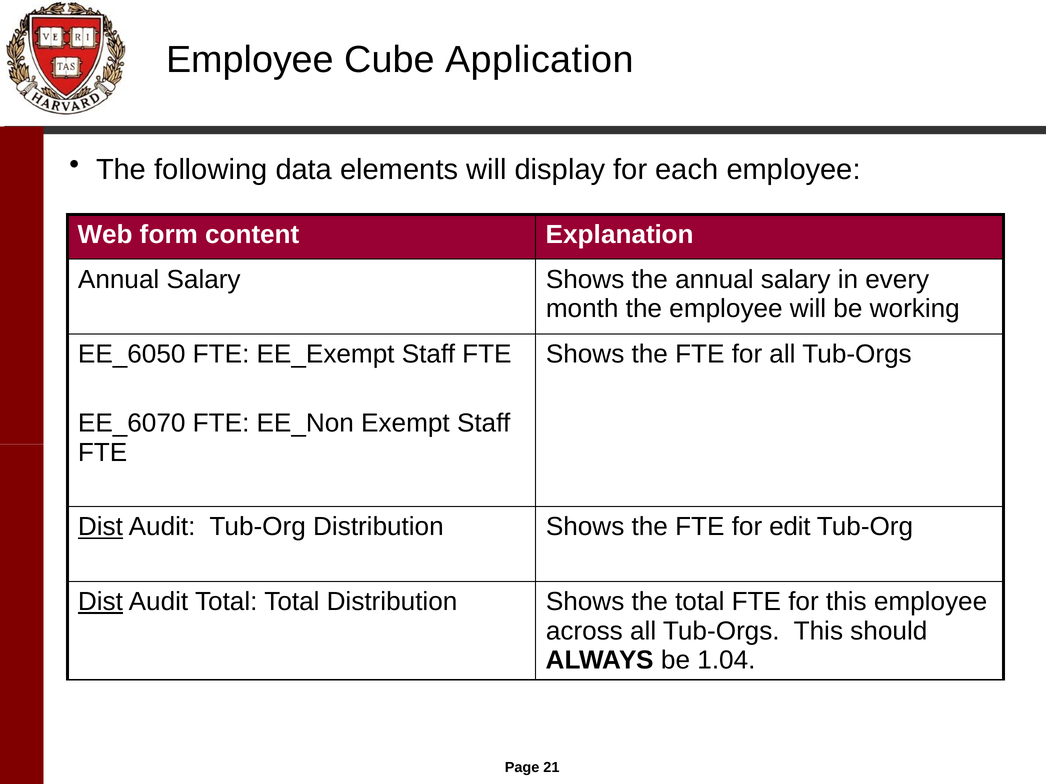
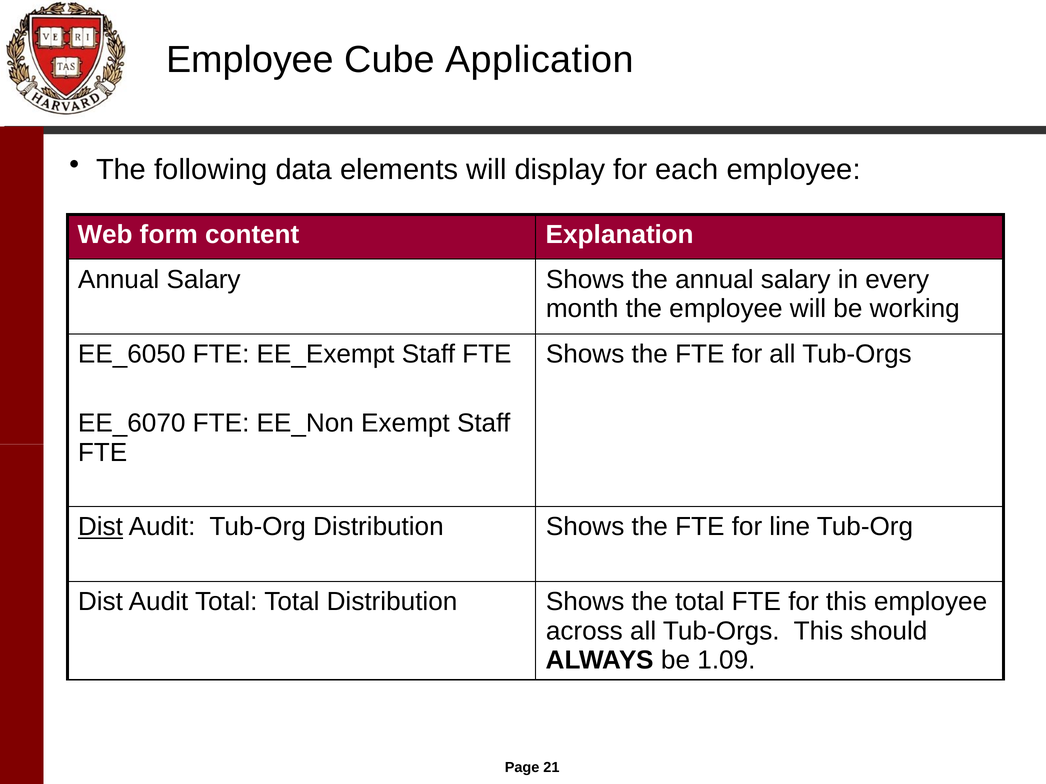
edit: edit -> line (790, 527)
Dist underline: present -> none (100, 602)
1.04: 1.04 -> 1.09 (726, 661)
